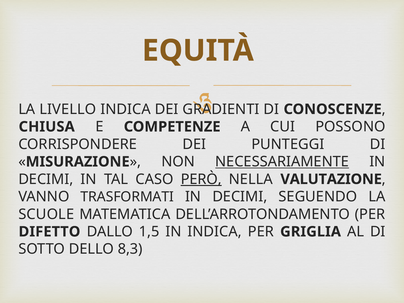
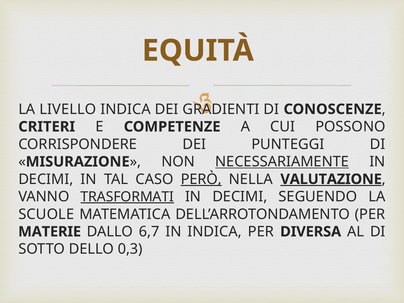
CHIUSA: CHIUSA -> CRITERI (47, 127)
VALUTAZIONE underline: none -> present (331, 179)
TRASFORMATI underline: none -> present (127, 197)
DIFETTO: DIFETTO -> MATERIE (50, 232)
1,5: 1,5 -> 6,7 (149, 232)
GRIGLIA: GRIGLIA -> DIVERSA (311, 232)
8,3: 8,3 -> 0,3 (130, 249)
